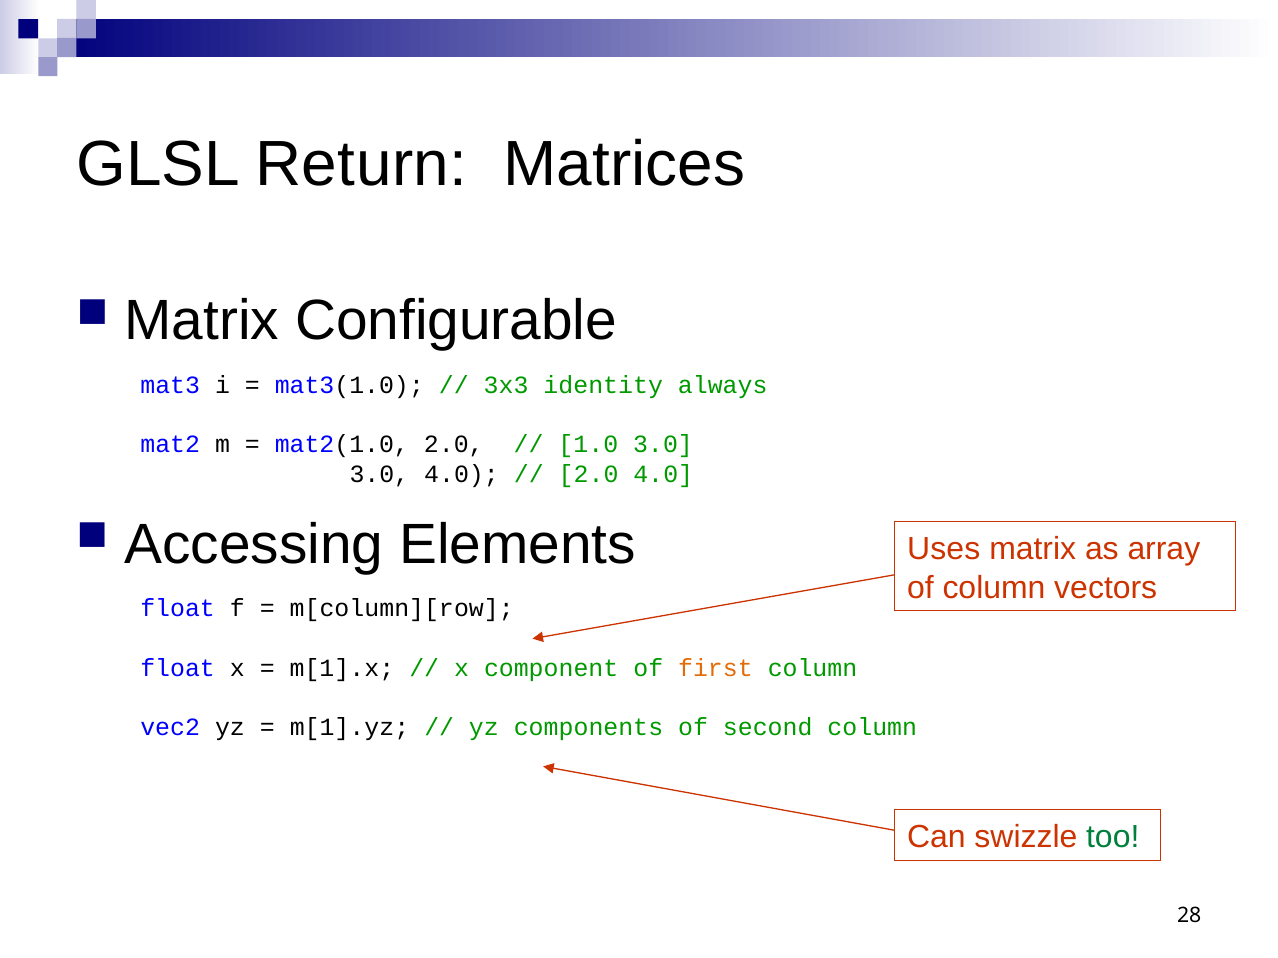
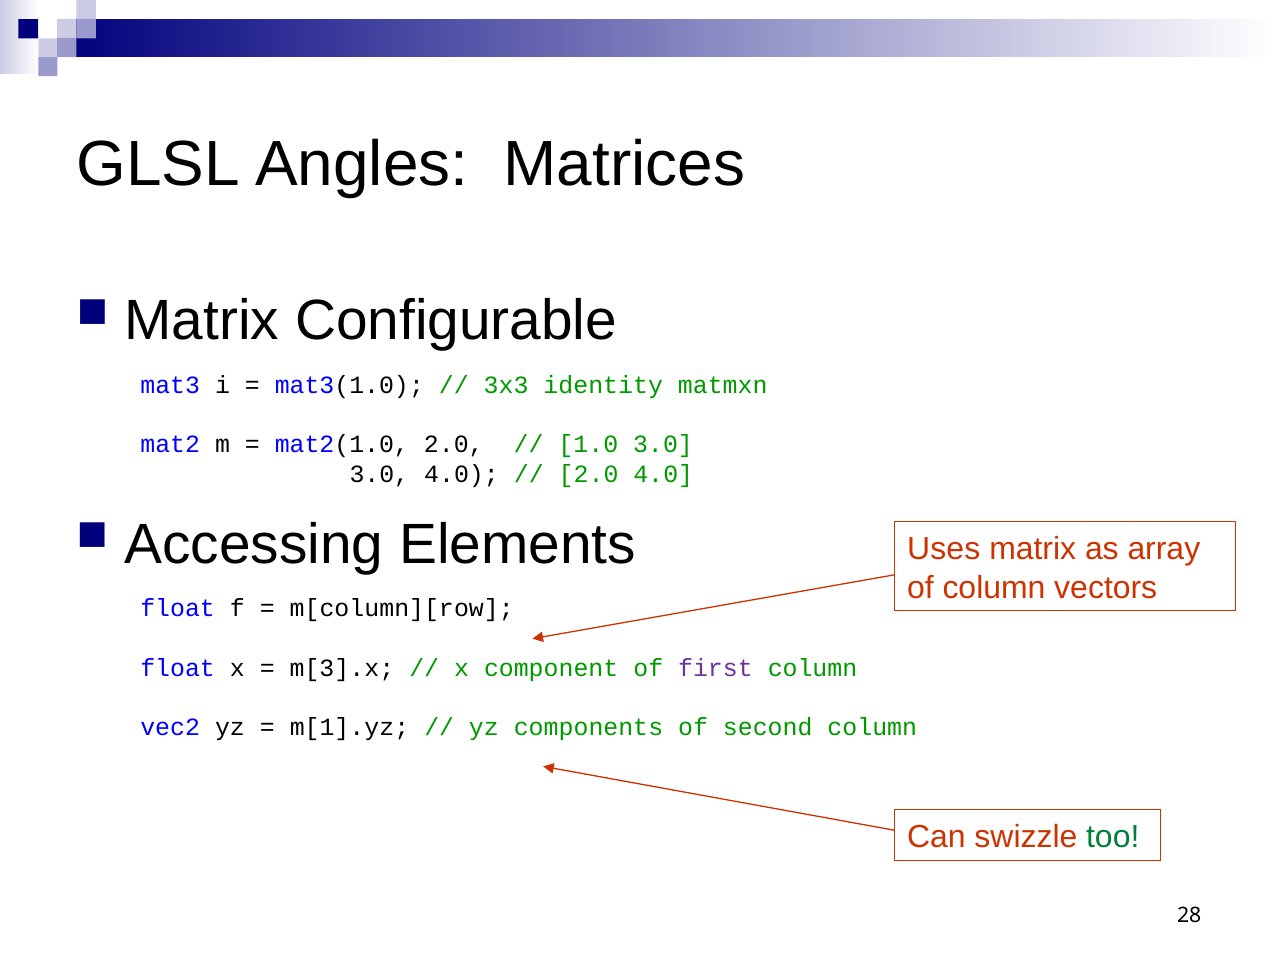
Return: Return -> Angles (362, 164)
always: always -> matmxn (723, 385)
m[1].x: m[1].x -> m[3].x (342, 668)
first colour: orange -> purple (715, 668)
